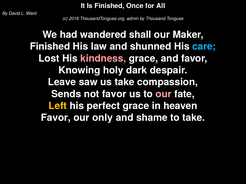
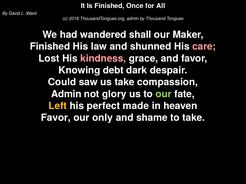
care colour: light blue -> pink (204, 47)
holy: holy -> debt (113, 70)
Leave: Leave -> Could (62, 82)
Sends: Sends -> Admin (66, 94)
not favor: favor -> glory (114, 94)
our colour: pink -> light green (164, 94)
perfect grace: grace -> made (136, 106)
